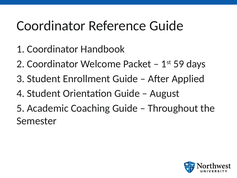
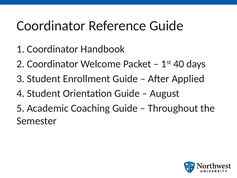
59: 59 -> 40 (179, 64)
